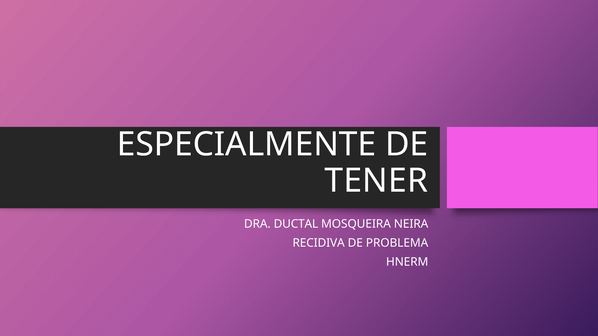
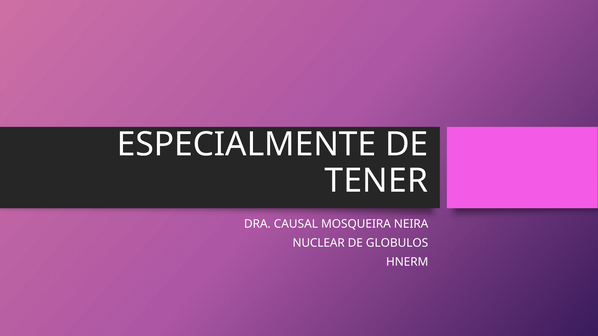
DUCTAL: DUCTAL -> CAUSAL (296, 224)
RECIDIVA: RECIDIVA -> NUCLEAR (319, 243)
PROBLEMA: PROBLEMA -> GLOBULOS (397, 243)
